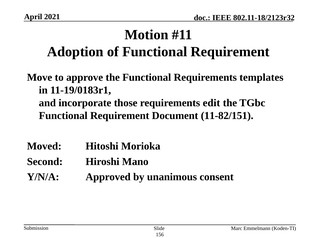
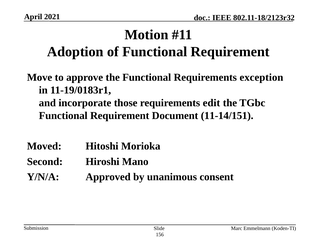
templates: templates -> exception (261, 77)
11-82/151: 11-82/151 -> 11-14/151 (227, 115)
